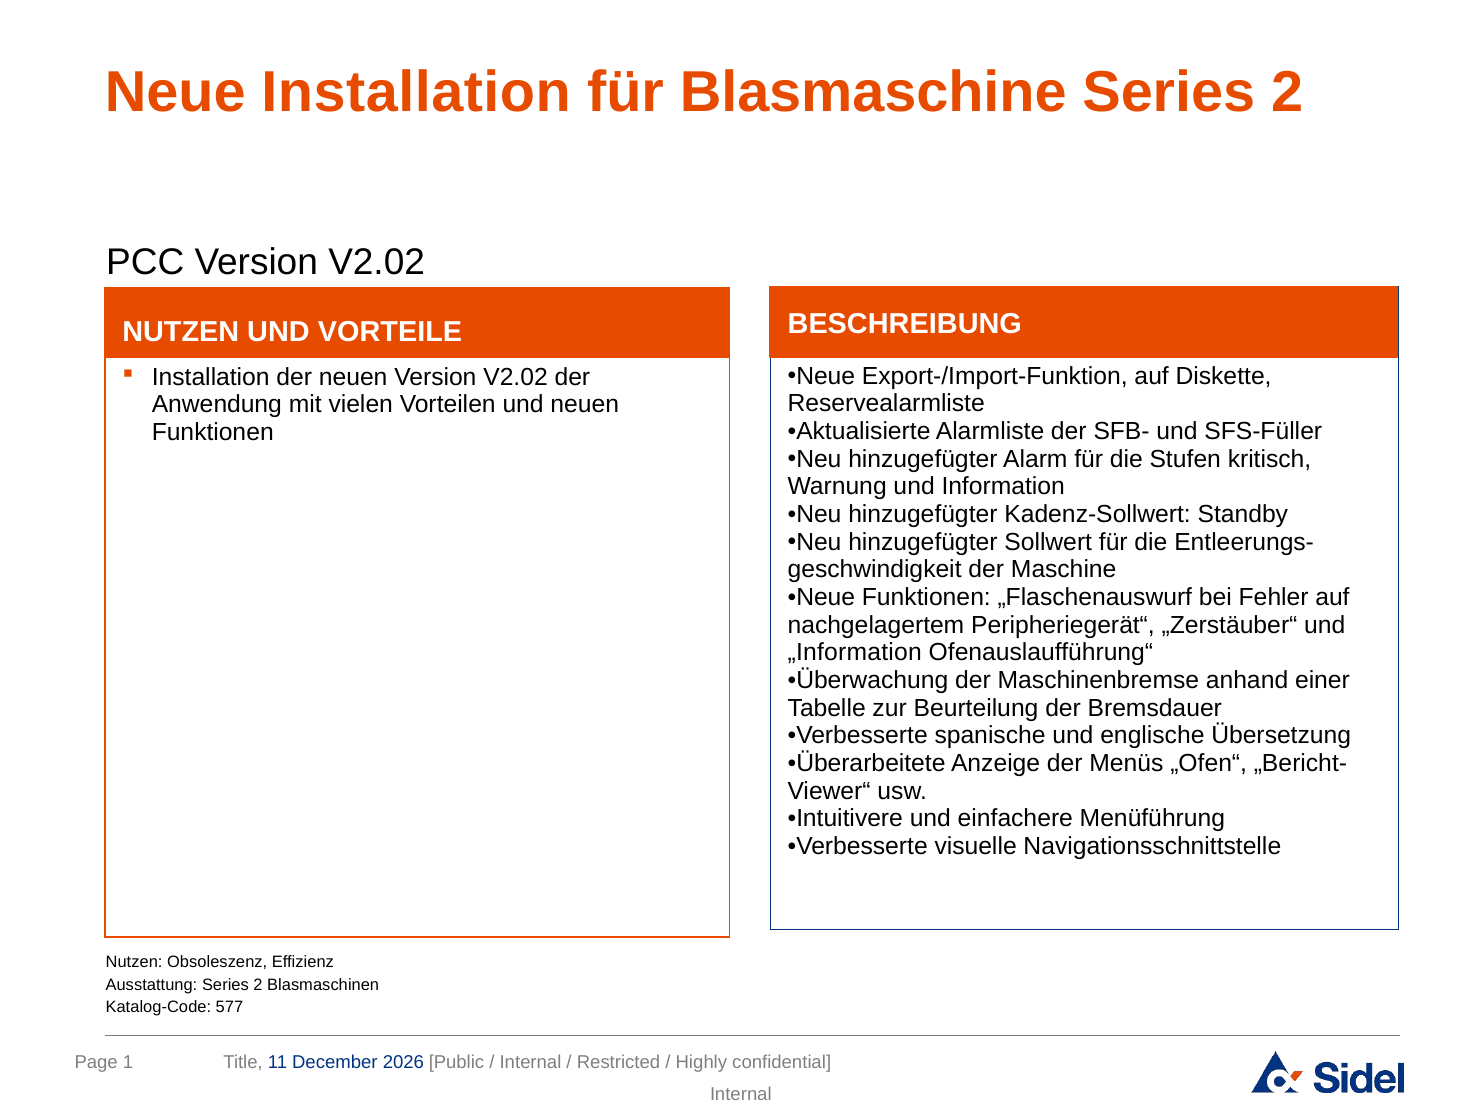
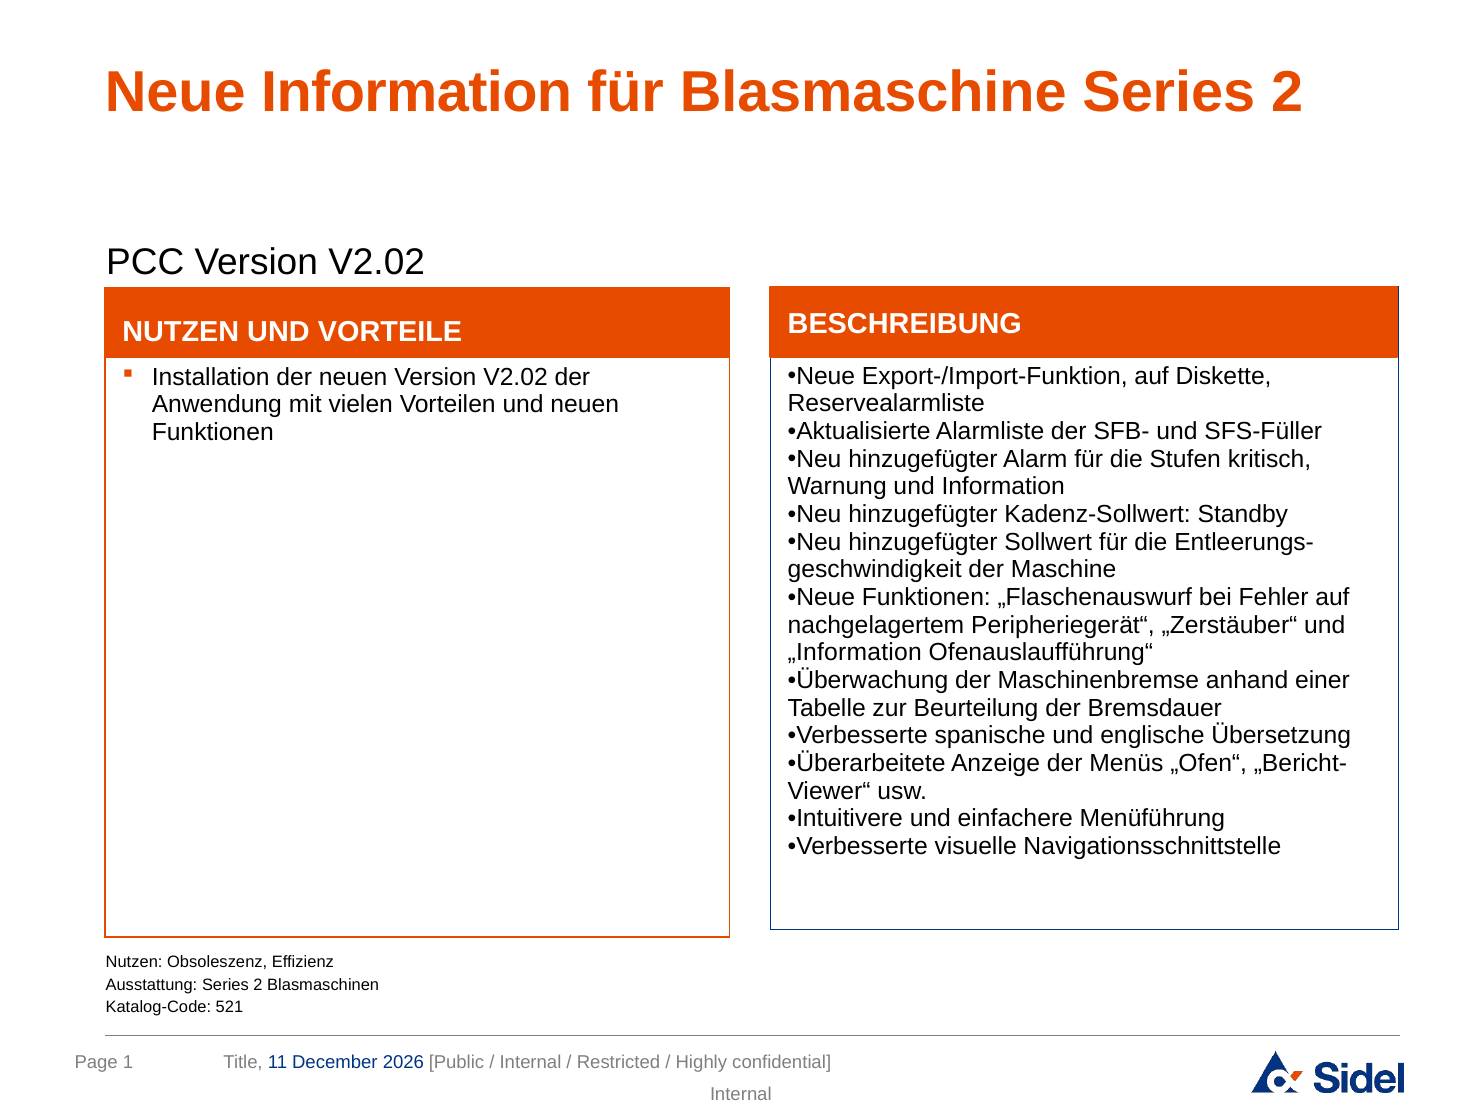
Neue Installation: Installation -> Information (417, 93)
577: 577 -> 521 (229, 1007)
